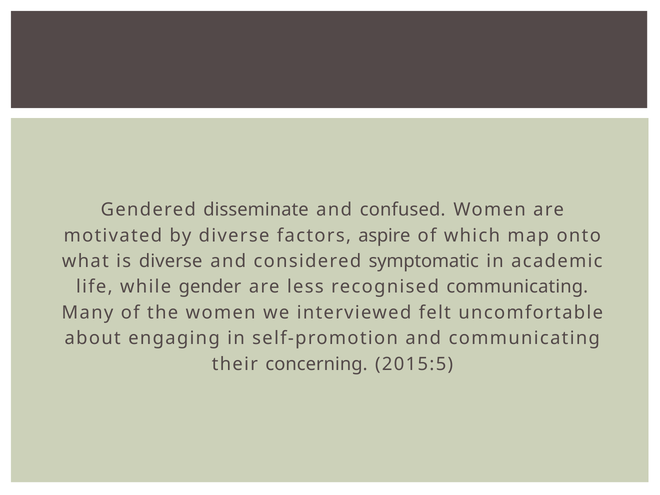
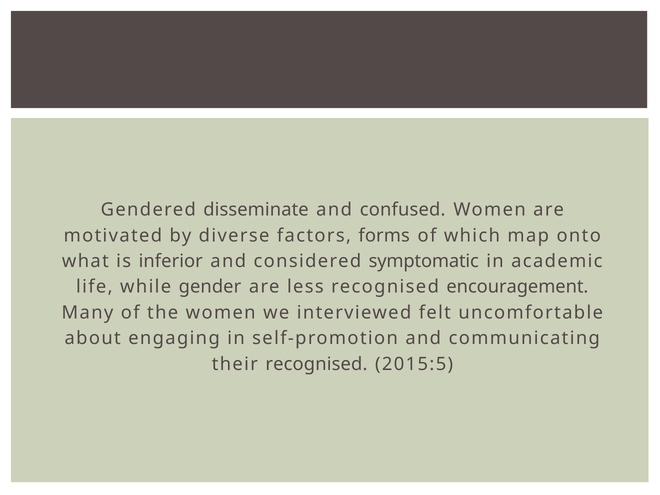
aspire: aspire -> forms (384, 236)
is diverse: diverse -> inferior (171, 261)
recognised communicating: communicating -> encouragement (517, 287)
their concerning: concerning -> recognised (316, 364)
